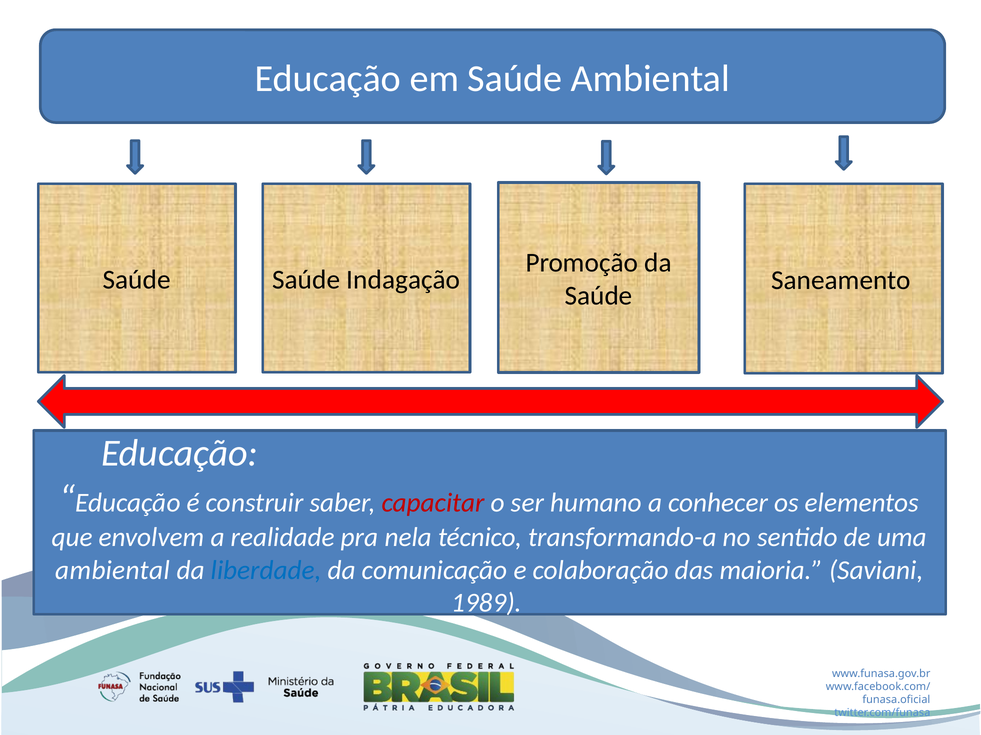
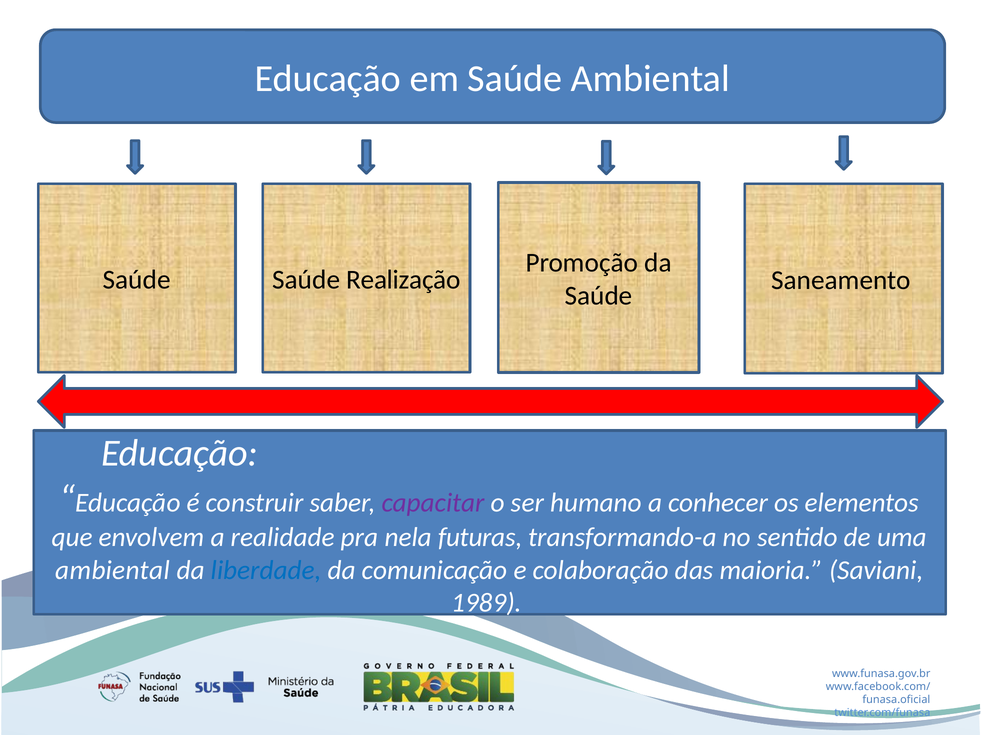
Indagação: Indagação -> Realização (403, 280)
capacitar colour: red -> purple (433, 503)
técnico: técnico -> futuras (480, 538)
